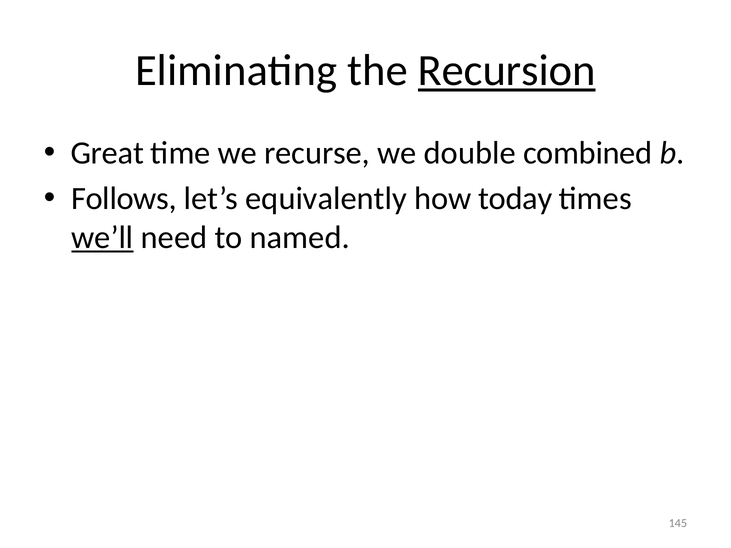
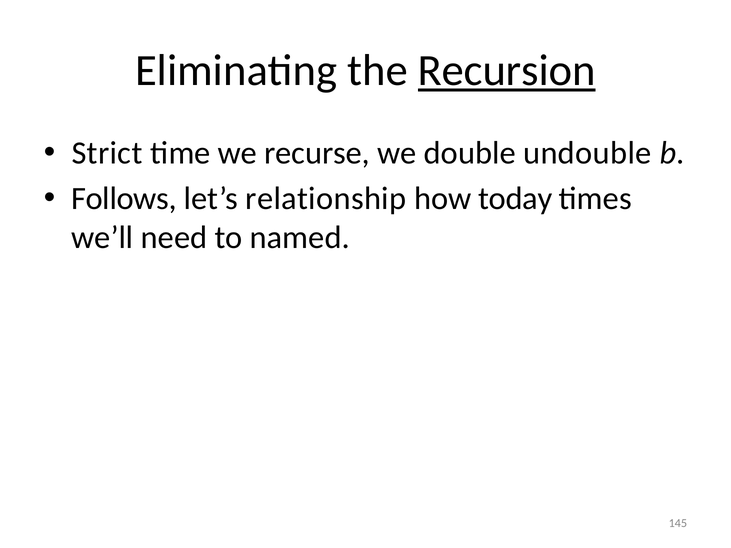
Great: Great -> Strict (107, 153)
combined: combined -> undouble (587, 153)
equivalently: equivalently -> relationship (326, 199)
we’ll underline: present -> none (102, 238)
